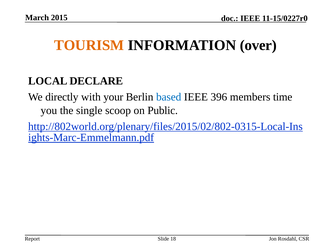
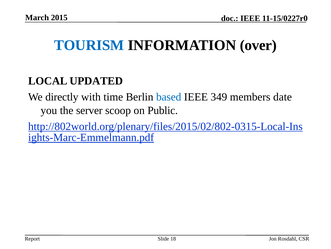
TOURISM colour: orange -> blue (89, 45)
DECLARE: DECLARE -> UPDATED (96, 81)
your: your -> time (113, 97)
396: 396 -> 349 (219, 97)
time: time -> date (283, 97)
single: single -> server (89, 110)
